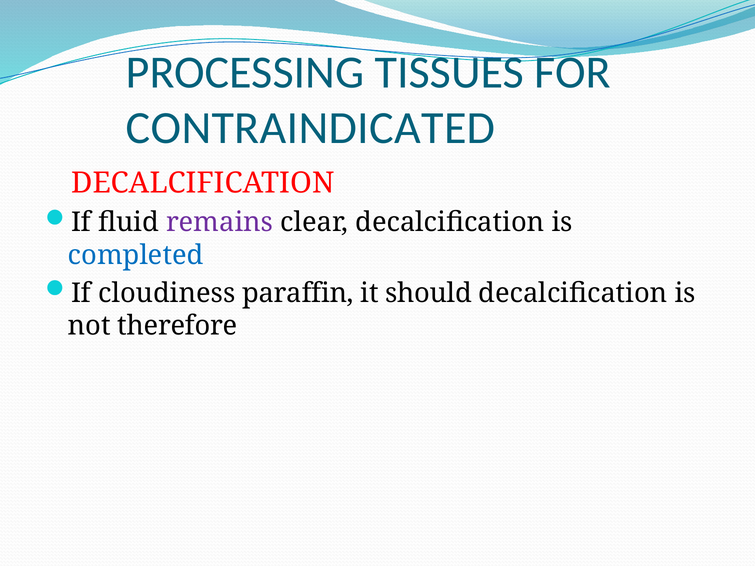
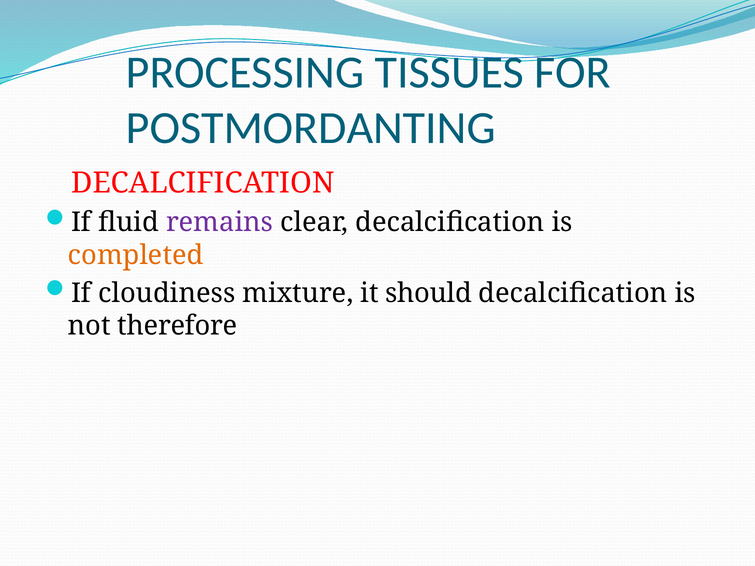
CONTRAINDICATED: CONTRAINDICATED -> POSTMORDANTING (311, 128)
completed colour: blue -> orange (136, 255)
paraffin: paraffin -> mixture (298, 293)
